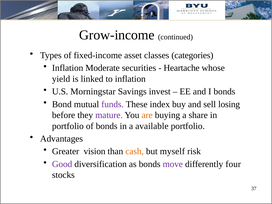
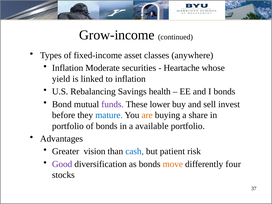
categories: categories -> anywhere (192, 55)
Morningstar: Morningstar -> Rebalancing (93, 92)
invest: invest -> health (160, 92)
index: index -> lower (160, 104)
losing: losing -> invest (229, 104)
mature colour: purple -> blue (109, 115)
cash colour: orange -> blue (135, 151)
myself: myself -> patient (172, 151)
move colour: purple -> orange (173, 164)
